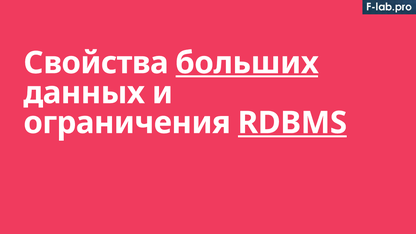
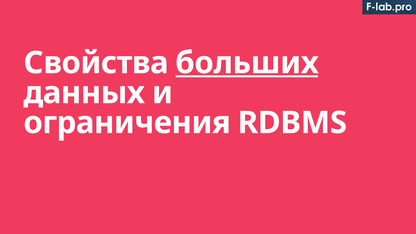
RDBMS underline: present -> none (292, 123)
